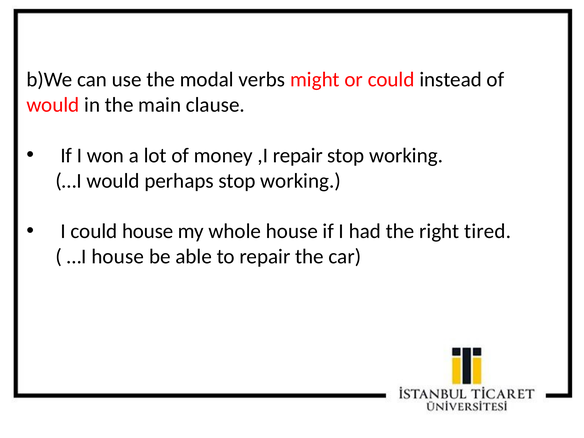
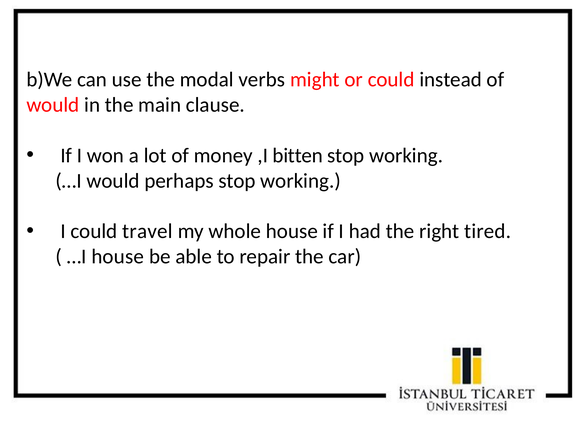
,I repair: repair -> bitten (298, 155)
could house: house -> travel (147, 231)
